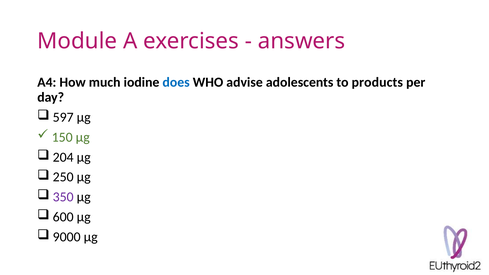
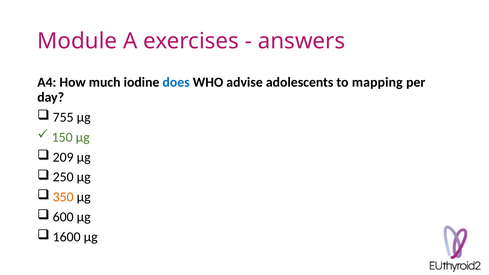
products: products -> mapping (377, 82)
597: 597 -> 755 (63, 117)
204: 204 -> 209 (63, 157)
350 colour: purple -> orange (63, 197)
9000: 9000 -> 1600 (67, 237)
